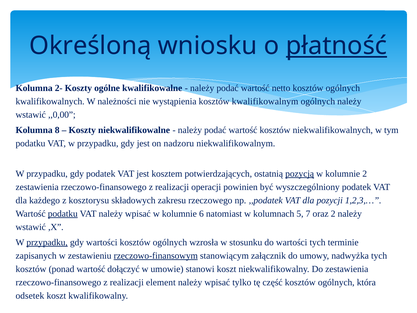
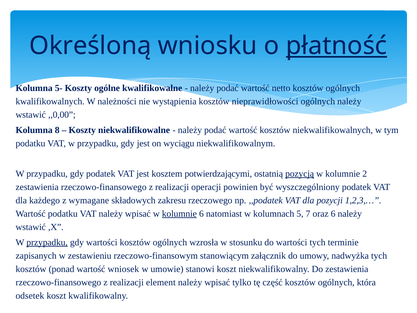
2-: 2- -> 5- (59, 88)
kwalifikowalnym: kwalifikowalnym -> nieprawidłowości (265, 101)
nadzoru: nadzoru -> wyciągu (179, 143)
potwierdzających: potwierdzających -> potwierdzającymi (218, 174)
kosztorysu: kosztorysu -> wymagane (89, 200)
podatku underline: present -> none (63, 214)
kolumnie underline: none -> present (179, 214)
oraz 2: 2 -> 6 (333, 214)
rzeczowo-finansowym underline: present -> none (156, 255)
dołączyć: dołączyć -> wniosek (123, 269)
